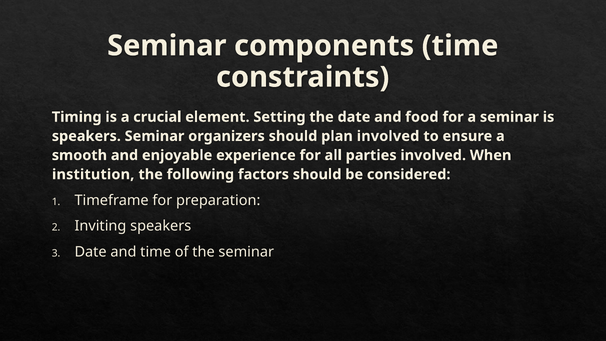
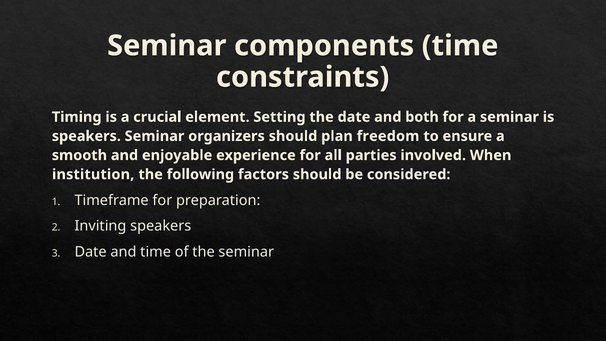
food: food -> both (422, 117)
plan involved: involved -> freedom (388, 136)
